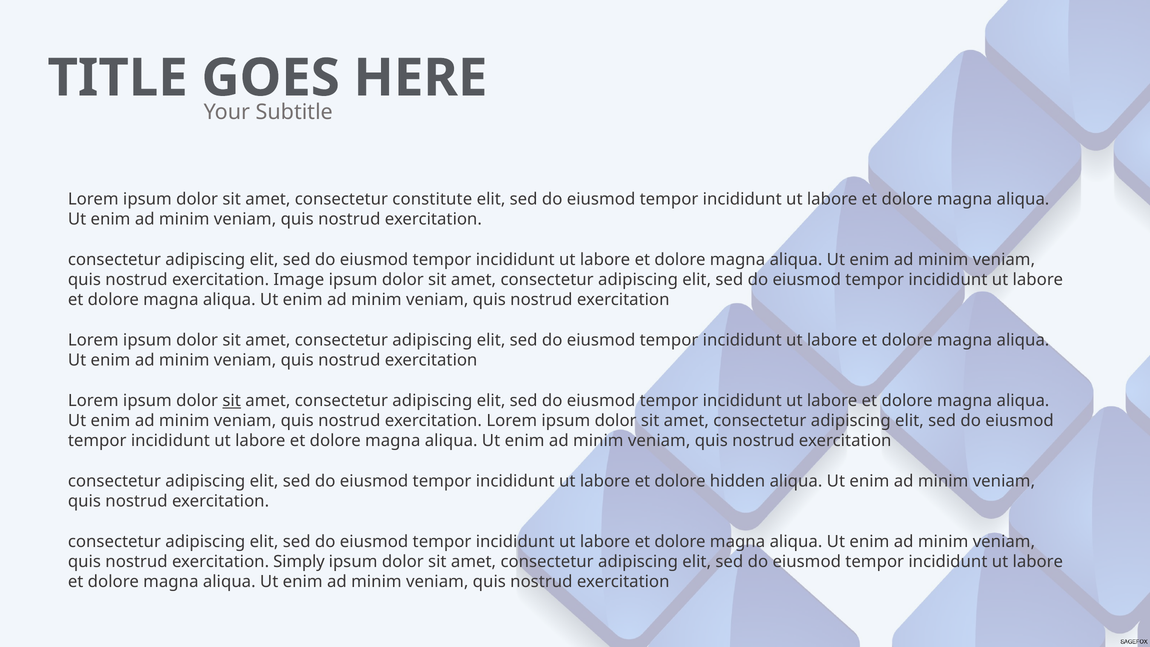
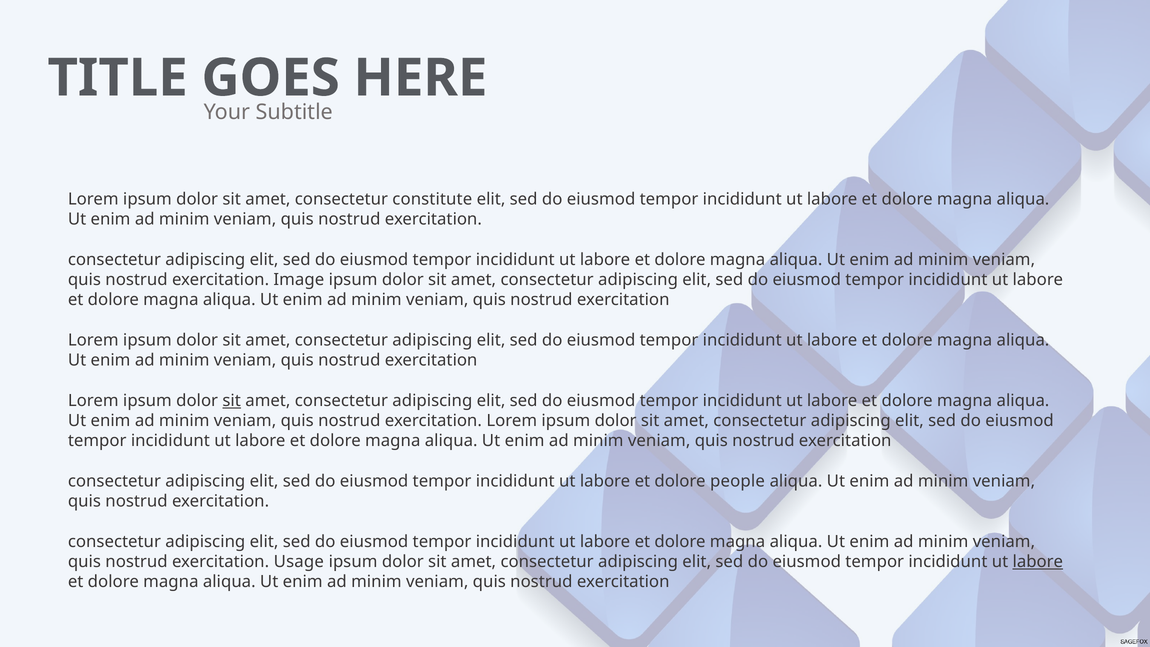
hidden: hidden -> people (737, 481)
Simply: Simply -> Usage (299, 562)
labore underline: none -> present (1038, 562)
